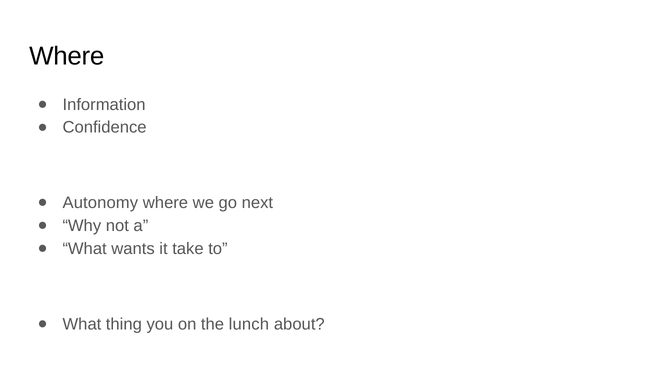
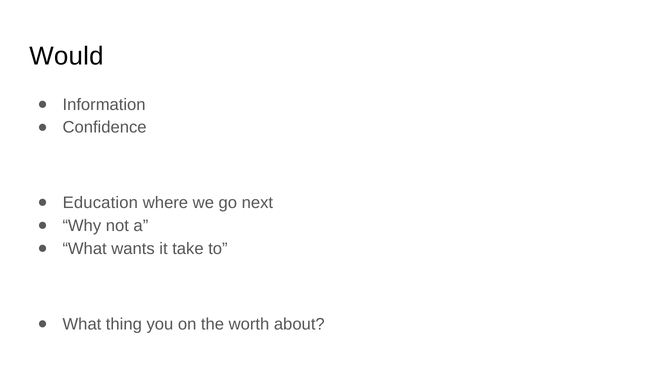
Where: Where -> Would (66, 56)
Autonomy: Autonomy -> Education (100, 203)
lunch: lunch -> worth (249, 324)
